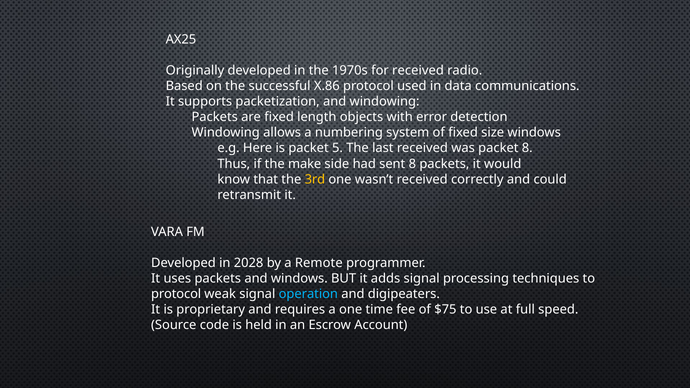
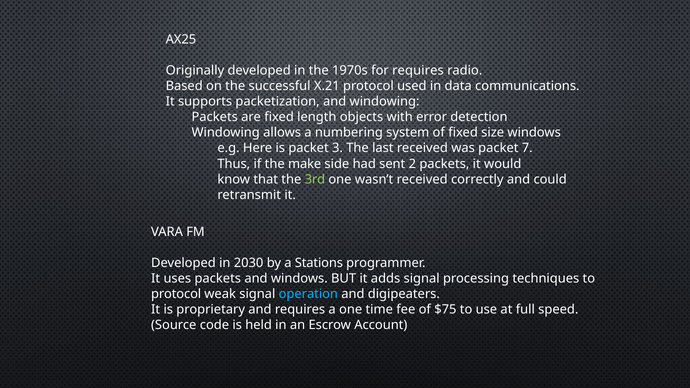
for received: received -> requires (418, 71)
X.86: X.86 -> X.21 (327, 86)
5: 5 -> 3 (337, 148)
packet 8: 8 -> 7 (527, 148)
sent 8: 8 -> 2 (412, 164)
3rd colour: yellow -> light green (315, 179)
2028: 2028 -> 2030 (249, 263)
Remote: Remote -> Stations (319, 263)
